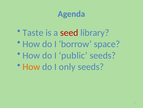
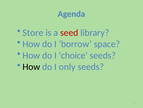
Taste: Taste -> Store (33, 32)
public: public -> choice (73, 55)
How colour: orange -> black (31, 66)
